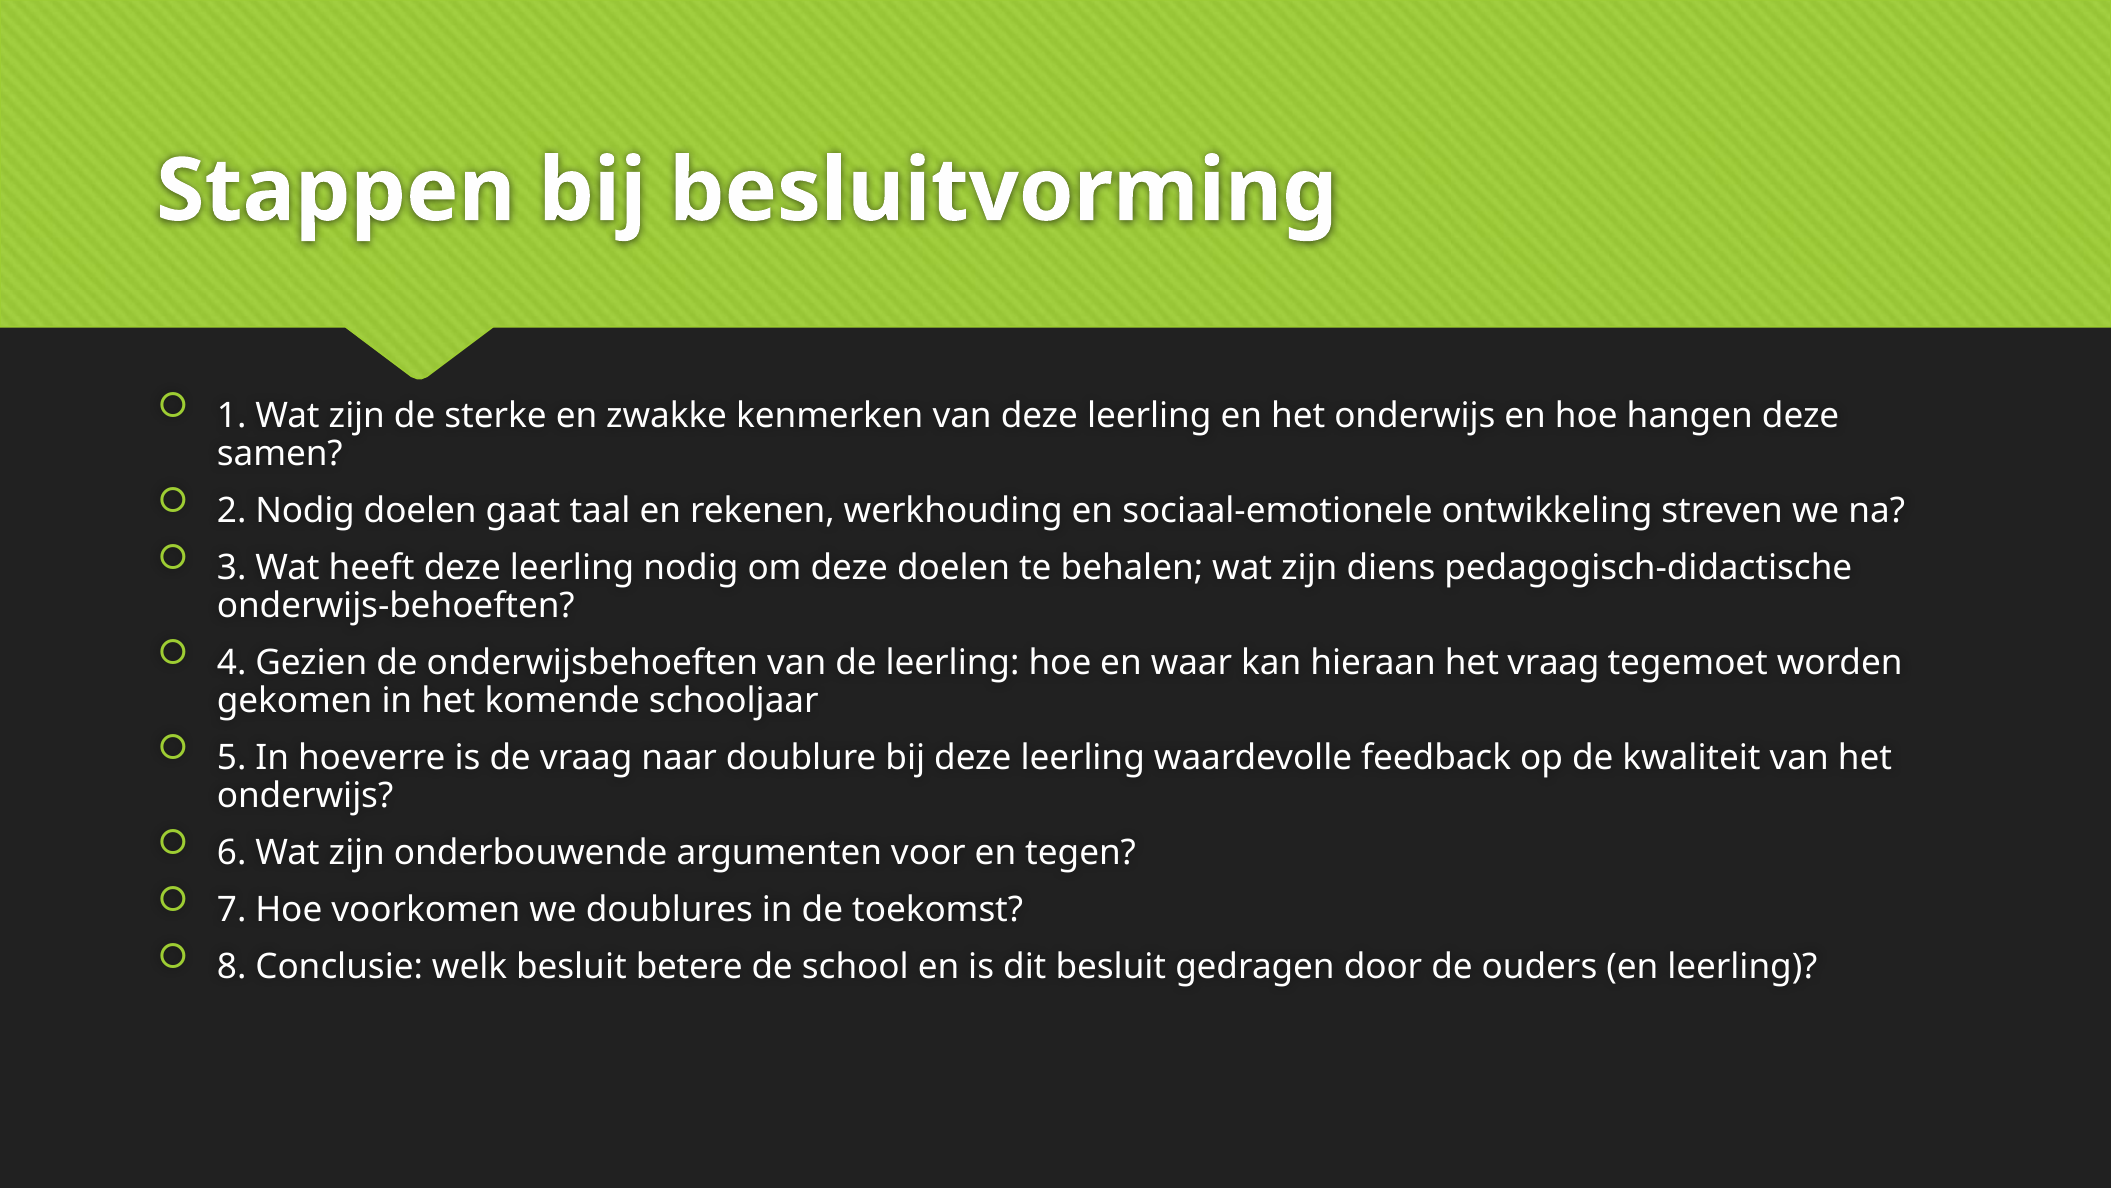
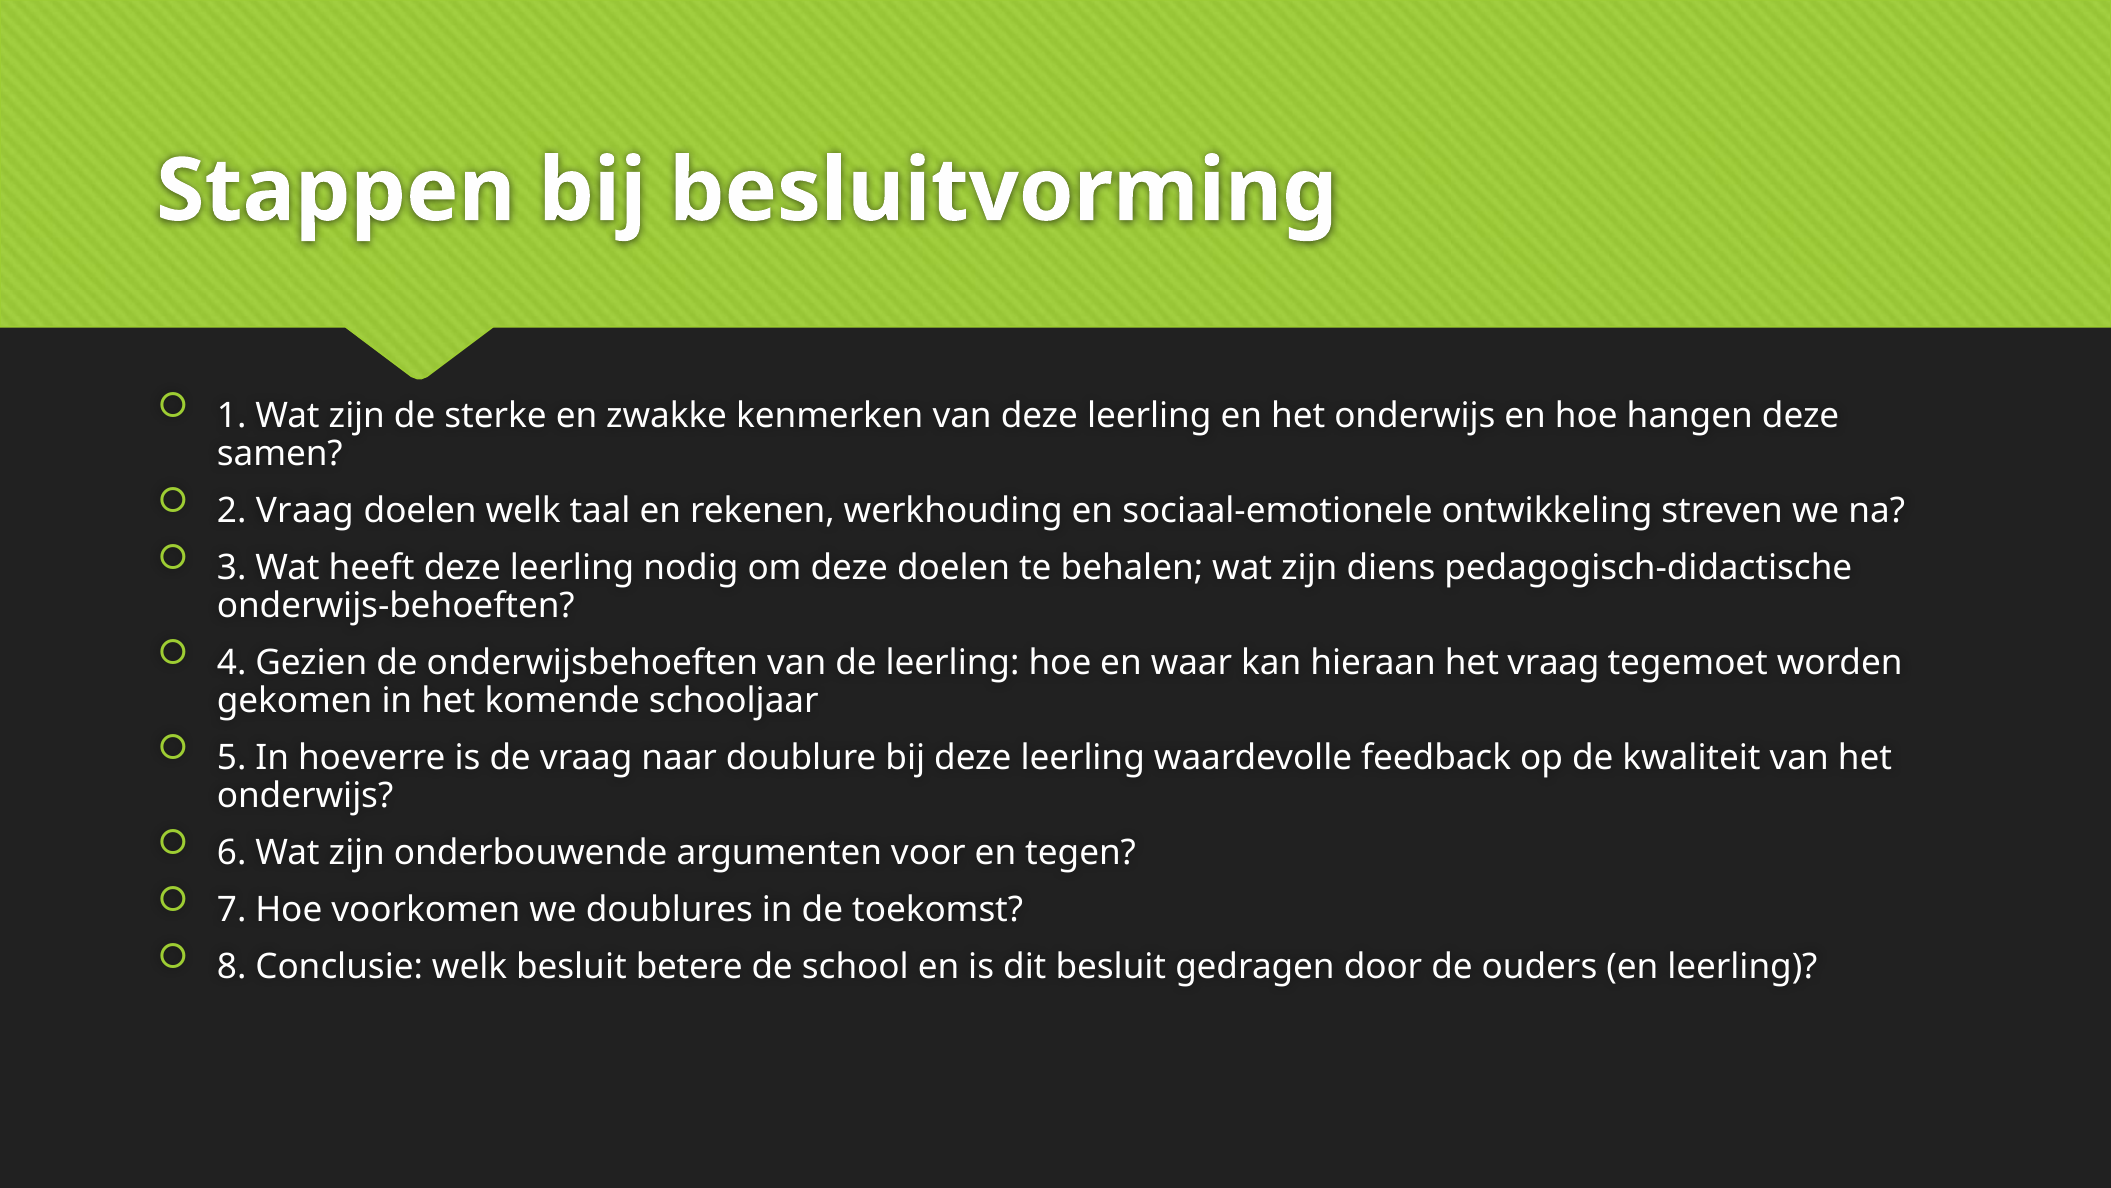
2 Nodig: Nodig -> Vraag (305, 511)
doelen gaat: gaat -> welk (523, 511)
